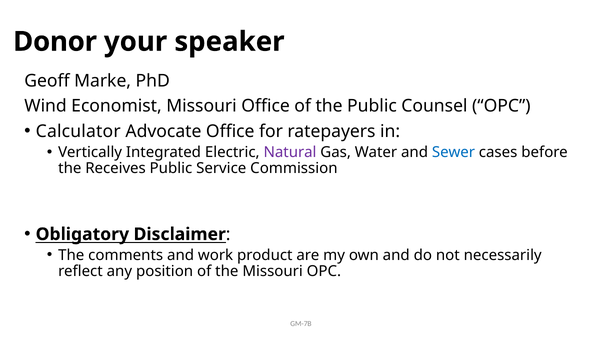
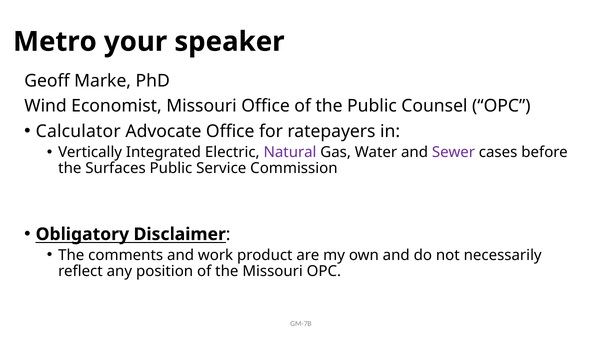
Donor: Donor -> Metro (55, 42)
Sewer colour: blue -> purple (453, 152)
Receives: Receives -> Surfaces (116, 168)
